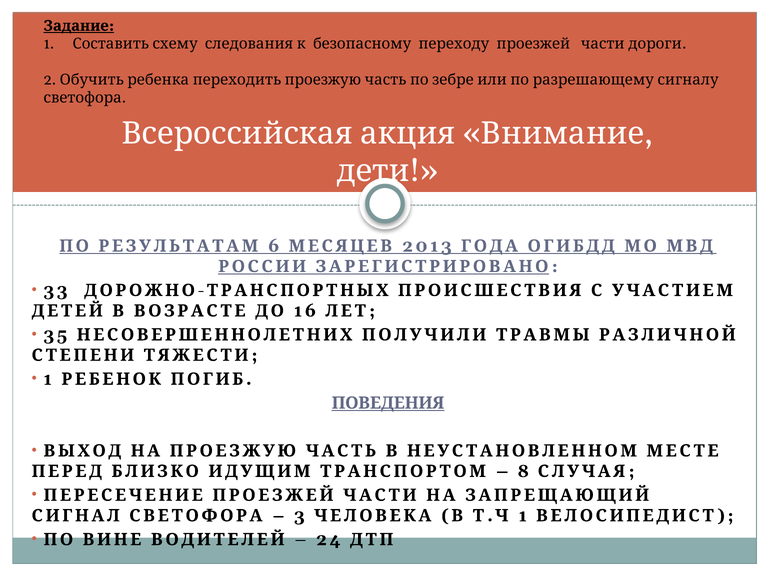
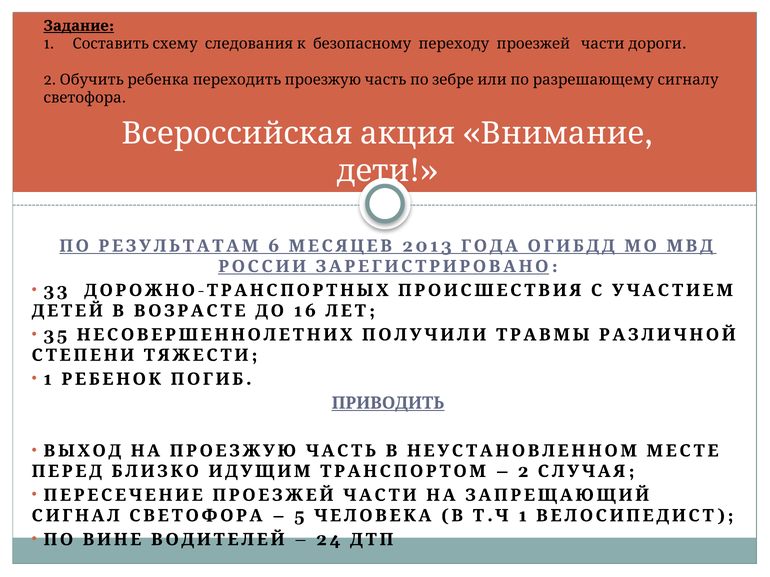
ПОВЕДЕНИЯ: ПОВЕДЕНИЯ -> ПРИВОДИТЬ (388, 403)
8: 8 -> 2 (523, 472)
3: 3 -> 5 (299, 516)
